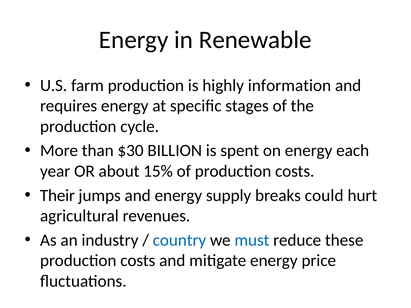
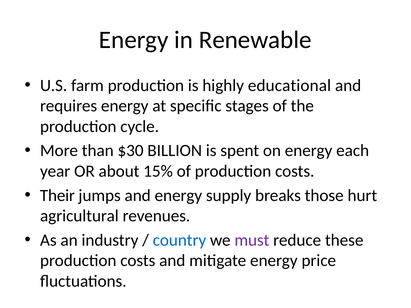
information: information -> educational (289, 85)
could: could -> those (324, 196)
must colour: blue -> purple (252, 240)
